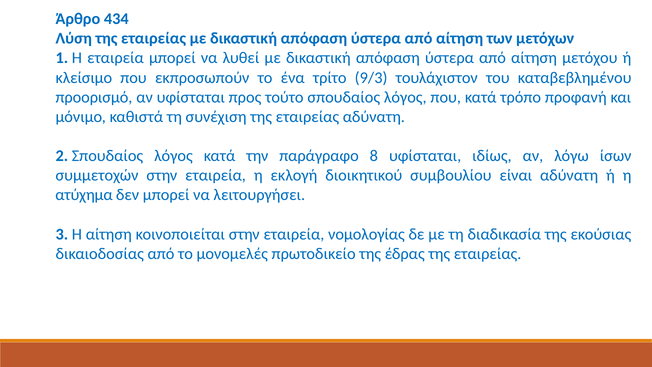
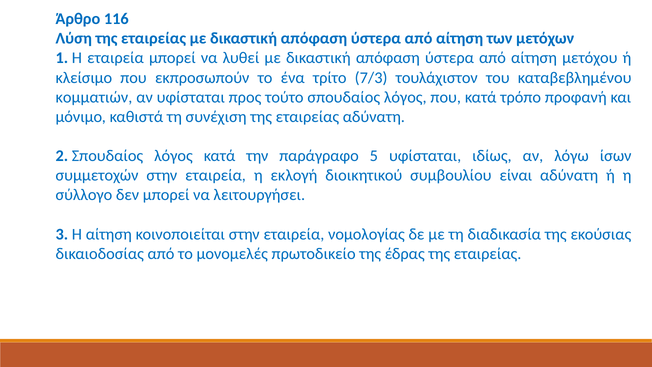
434: 434 -> 116 (116, 19)
9/3: 9/3 -> 7/3 (371, 78)
προορισμό: προορισμό -> κομματιών (94, 97)
8: 8 -> 5 (374, 156)
ατύχημα: ατύχημα -> σύλλογο (84, 195)
